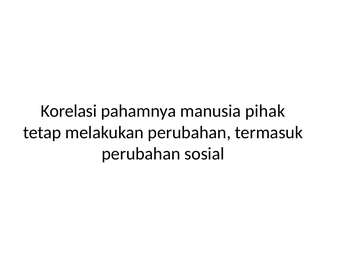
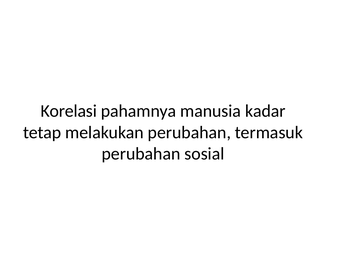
pihak: pihak -> kadar (265, 111)
